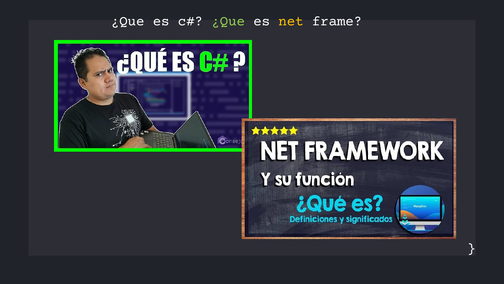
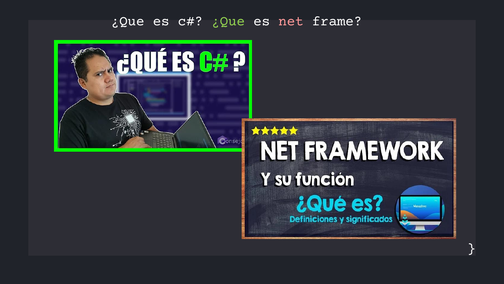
net colour: yellow -> pink (291, 21)
